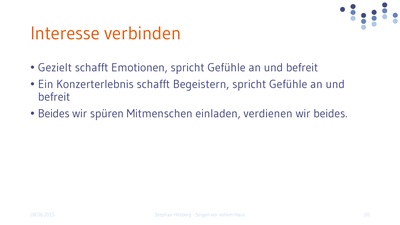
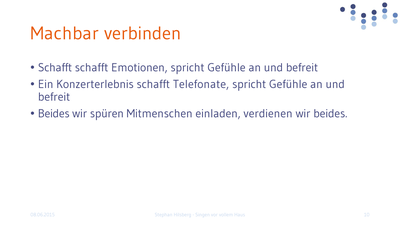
Interesse: Interesse -> Machbar (65, 34)
Gezielt: Gezielt -> Schafft (55, 68)
Begeistern: Begeistern -> Telefonate (201, 84)
